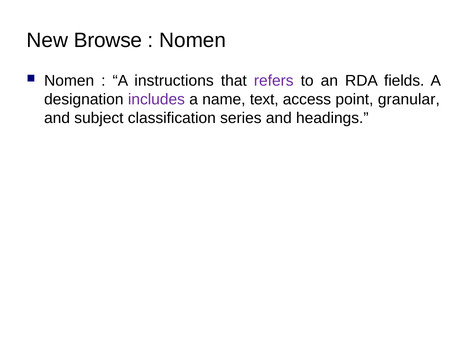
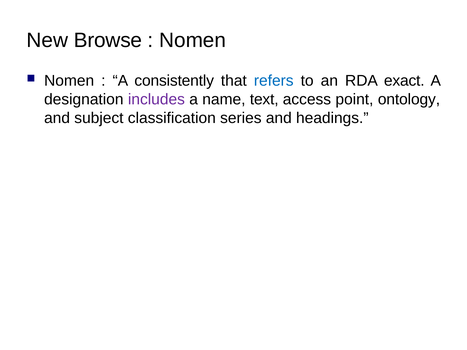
instructions: instructions -> consistently (174, 81)
refers colour: purple -> blue (274, 81)
fields: fields -> exact (404, 81)
granular: granular -> ontology (409, 100)
